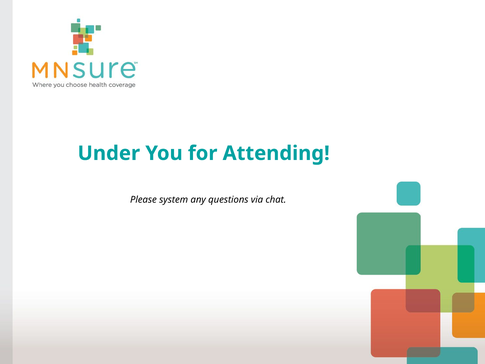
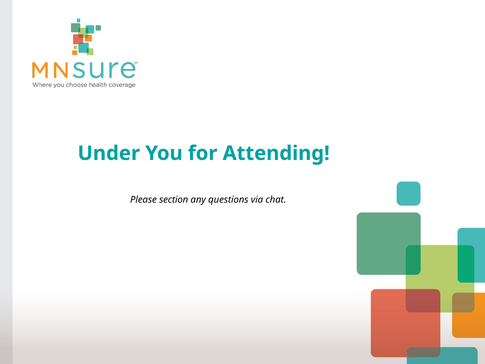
system: system -> section (174, 199)
